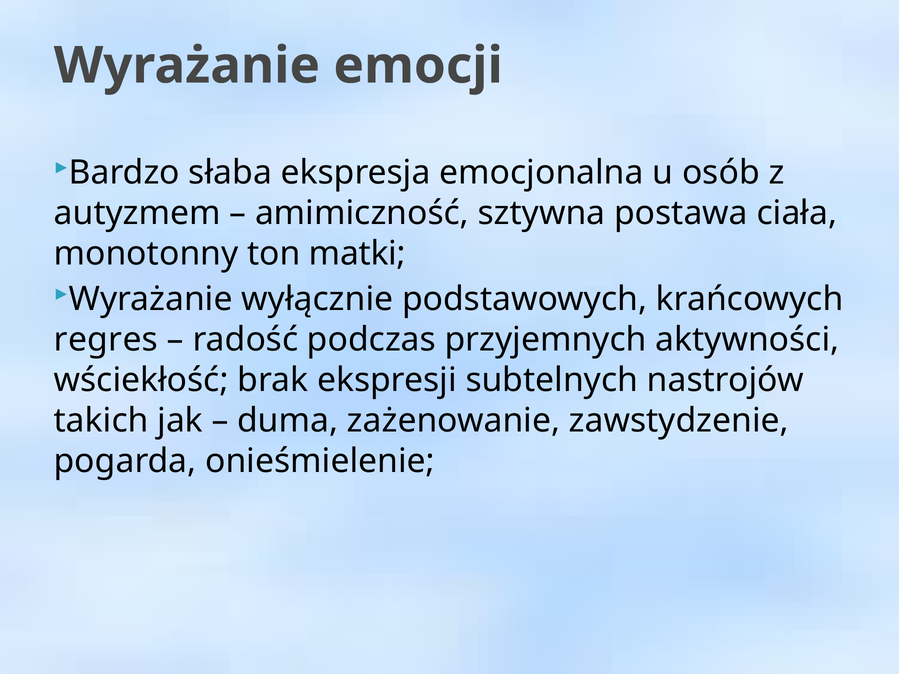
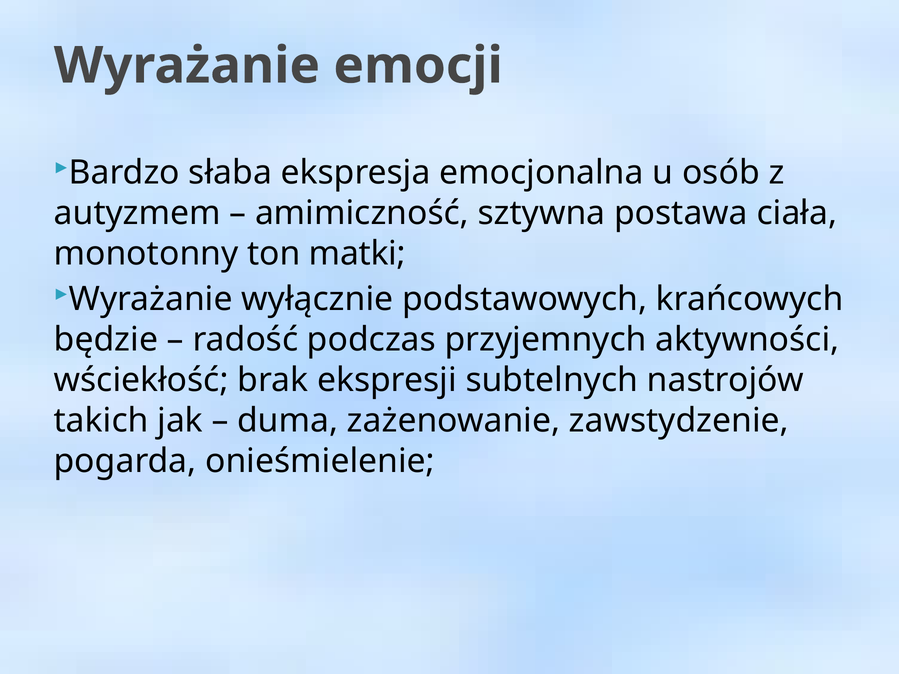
regres: regres -> będzie (106, 340)
